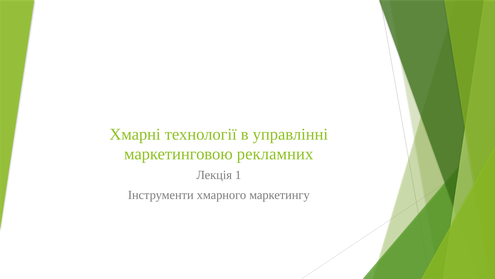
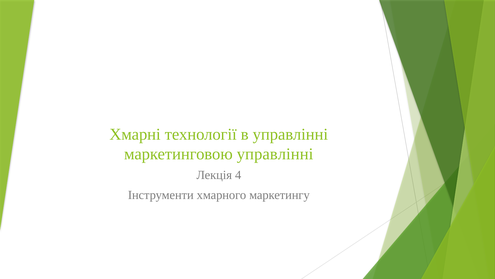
маркетинговою рекламних: рекламних -> управлінні (275, 154)
1: 1 -> 4 (238, 175)
